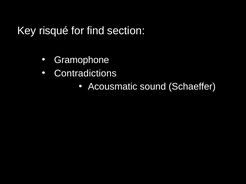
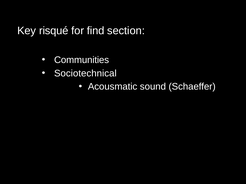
Gramophone: Gramophone -> Communities (82, 60)
Contradictions: Contradictions -> Sociotechnical (85, 73)
